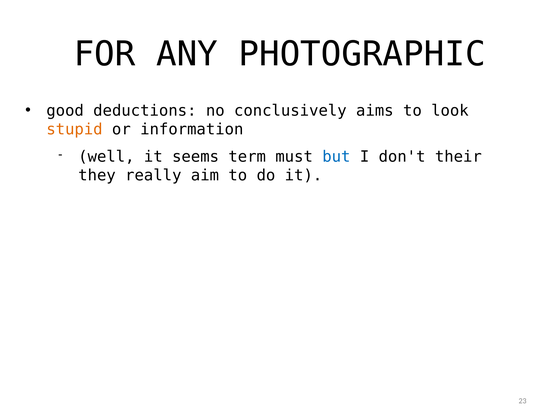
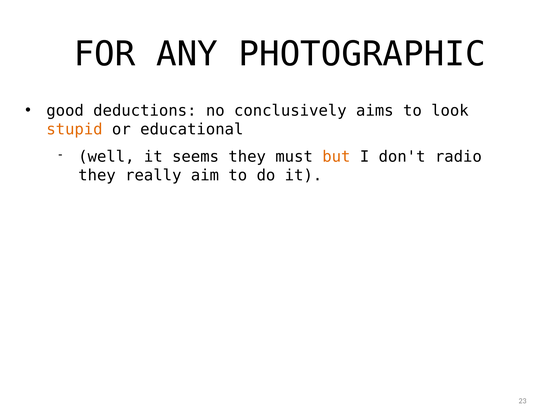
information: information -> educational (192, 129)
seems term: term -> they (247, 157)
but colour: blue -> orange (336, 157)
their: their -> radio (458, 157)
